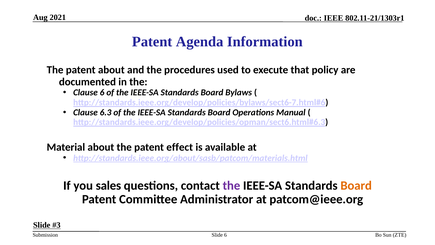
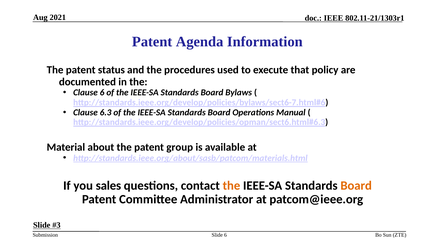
patent about: about -> status (111, 70)
effect: effect -> group (180, 147)
the colour: purple -> orange (231, 185)
